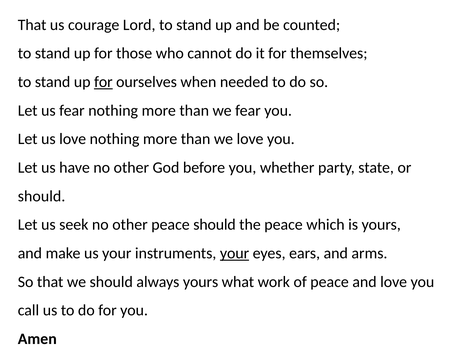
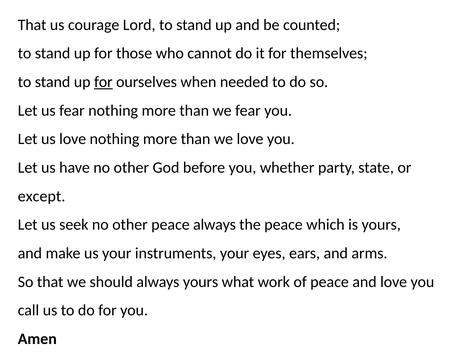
should: should -> except (42, 196)
peace should: should -> always (215, 225)
your underline: present -> none (235, 253)
